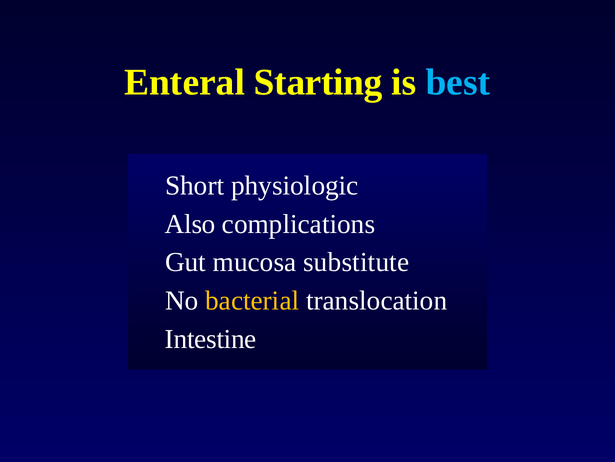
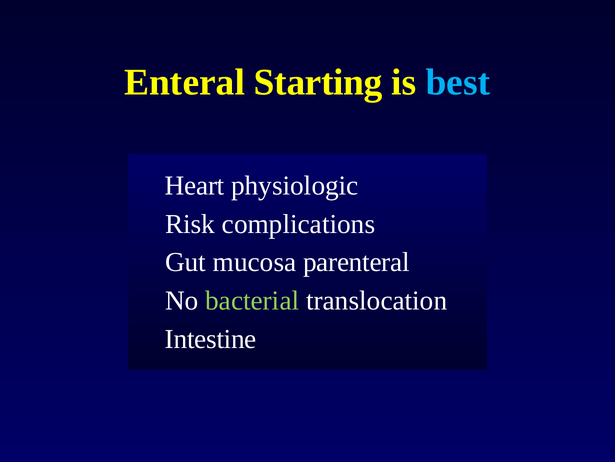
Short: Short -> Heart (195, 185)
Also: Also -> Risk (190, 224)
substitute: substitute -> parenteral (356, 262)
bacterial colour: yellow -> light green (252, 300)
